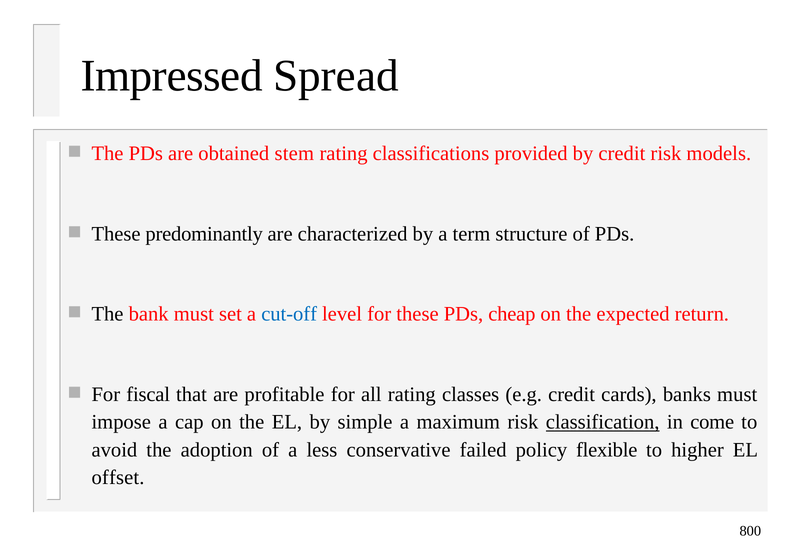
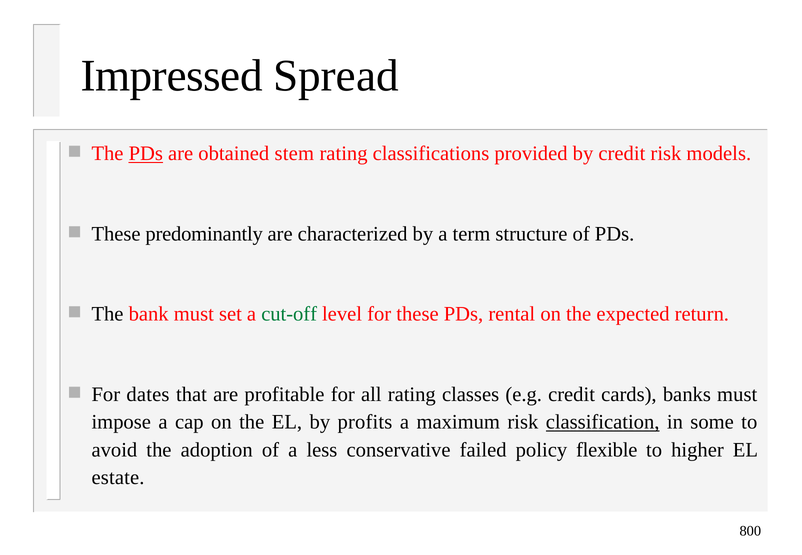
PDs underline: none -> present (146, 154)
cut-off colour: blue -> green (289, 314)
cheap: cheap -> rental (512, 314)
fiscal: fiscal -> dates (148, 394)
simple: simple -> profits (365, 422)
come: come -> some (712, 422)
offset: offset -> estate (118, 478)
